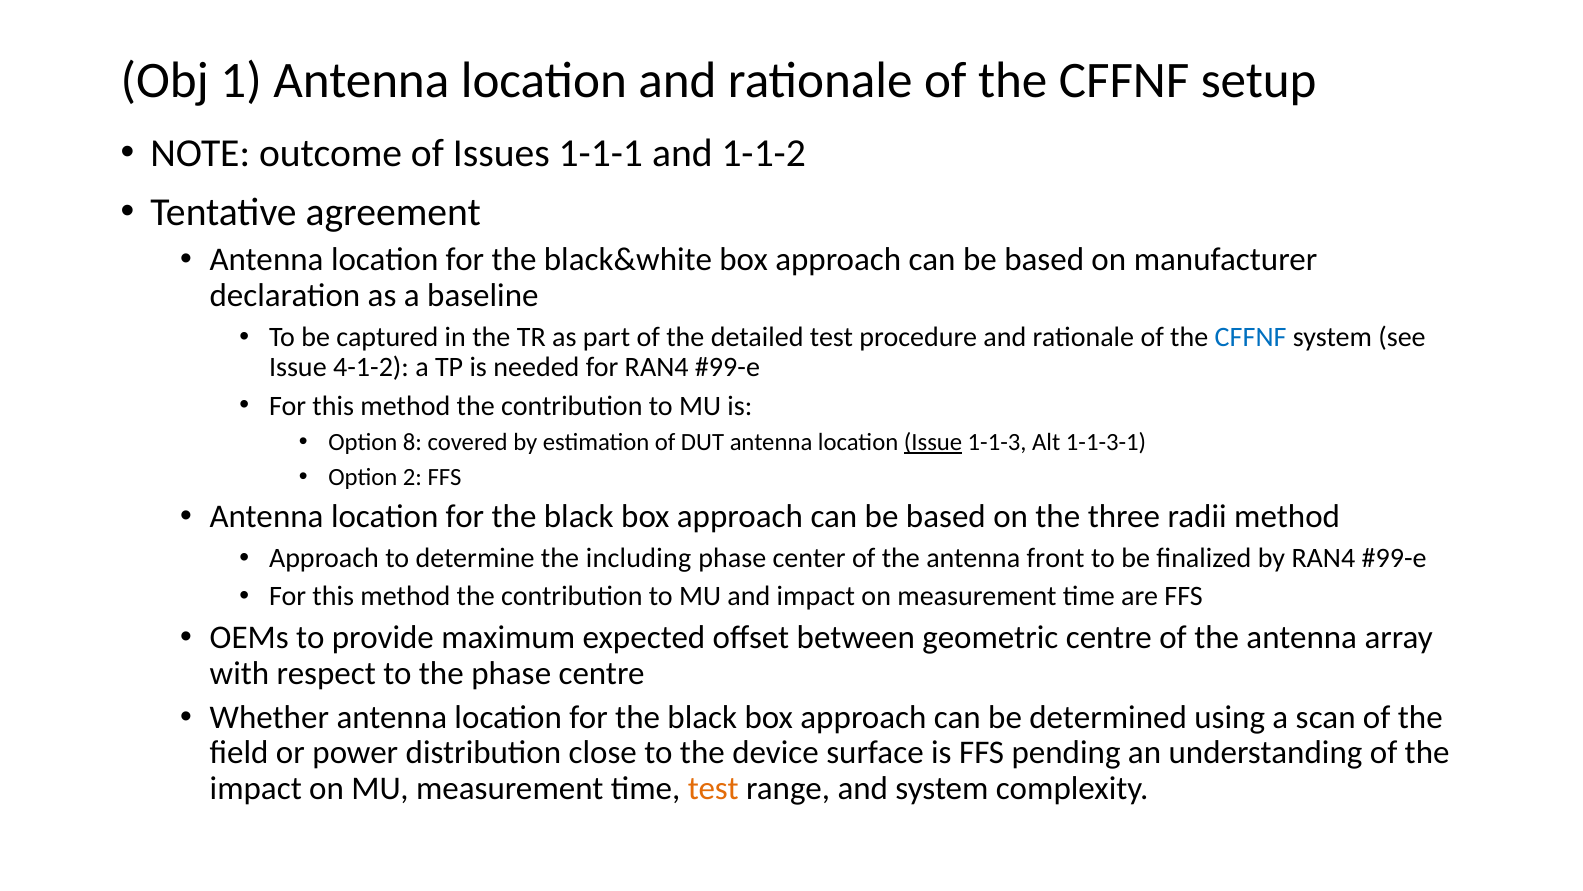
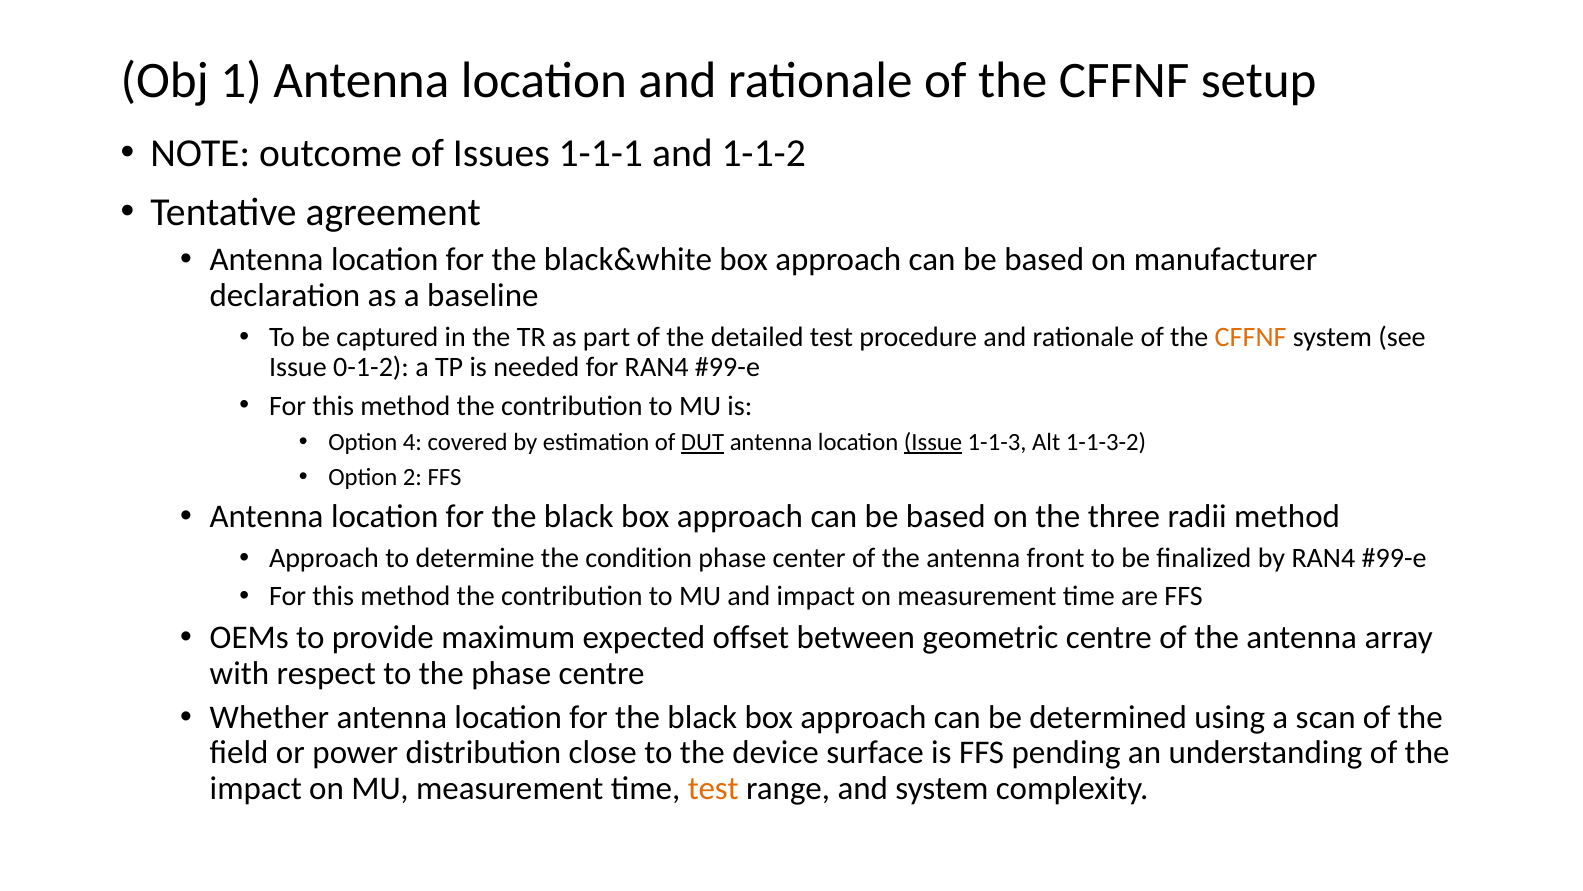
CFFNF colour: blue -> orange (1251, 337)
4-1-2: 4-1-2 -> 0-1-2 (371, 367)
8: 8 -> 4 (413, 442)
DUT underline: none -> present (703, 442)
1-1-3-1: 1-1-3-1 -> 1-1-3-2 (1106, 442)
including: including -> condition (639, 558)
